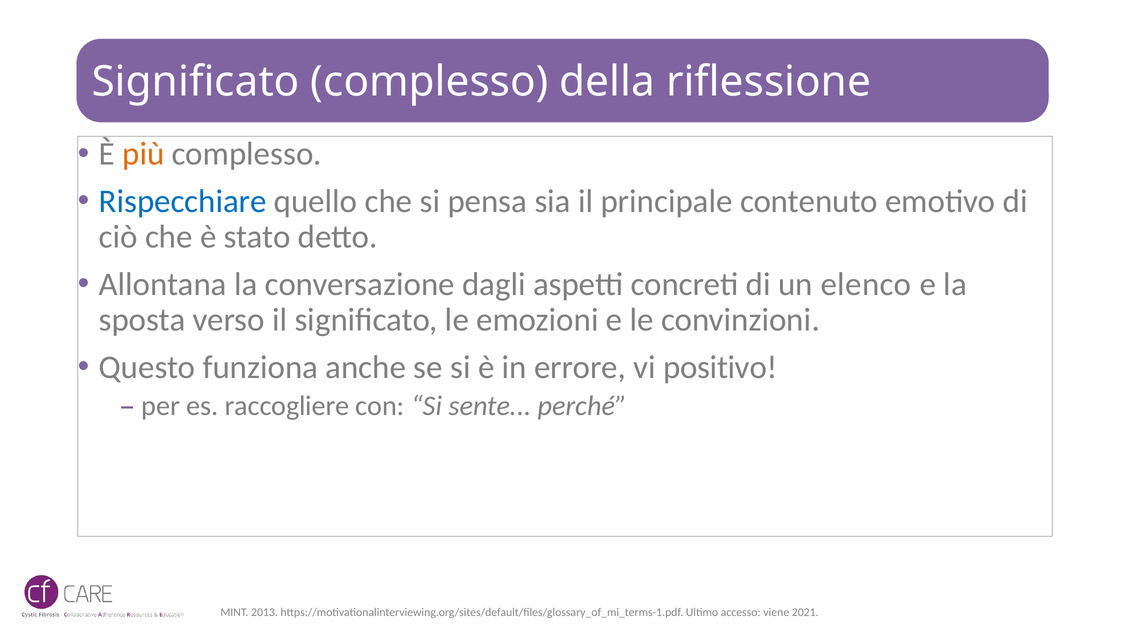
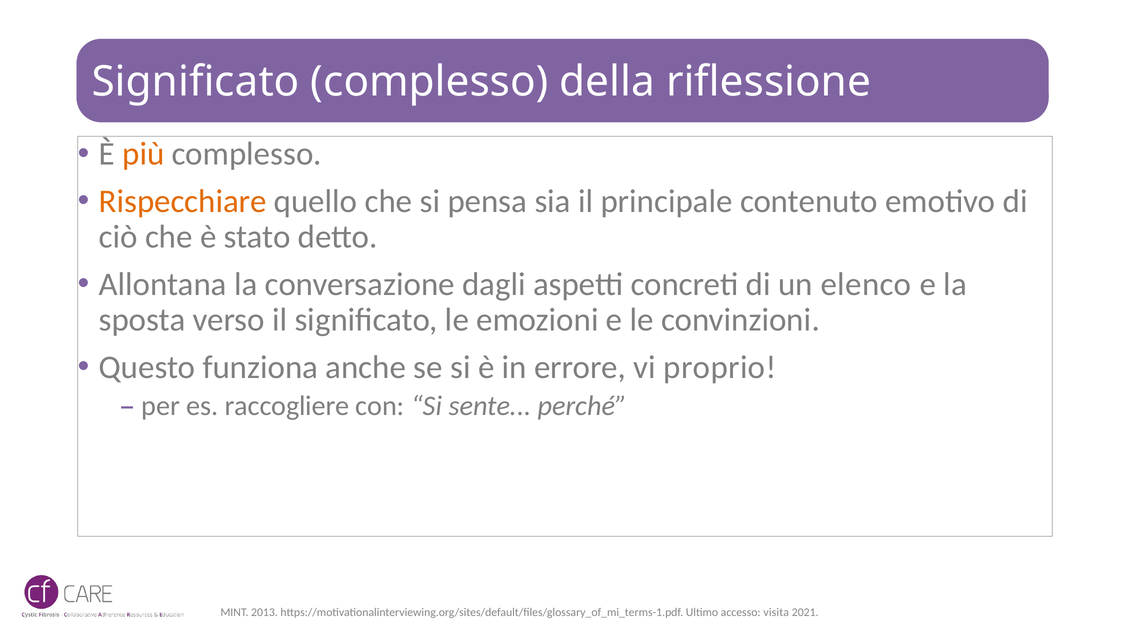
Rispecchiare colour: blue -> orange (183, 202)
positivo: positivo -> proprio (720, 367)
viene: viene -> visita (776, 613)
